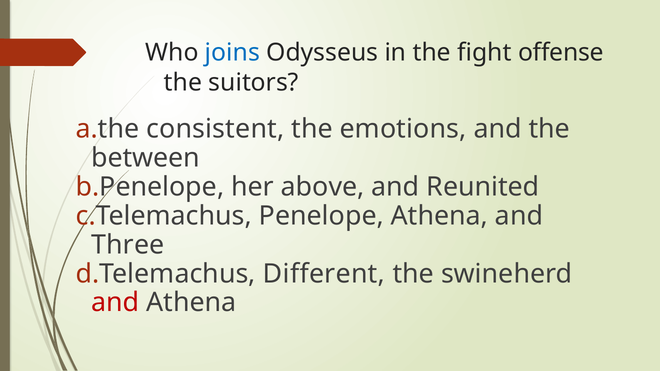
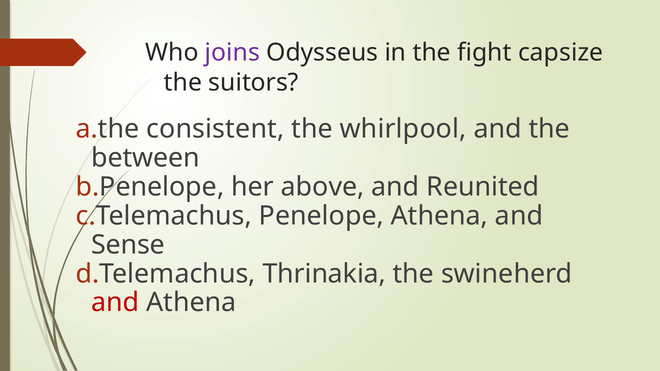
joins colour: blue -> purple (232, 53)
offense: offense -> capsize (561, 53)
emotions: emotions -> whirlpool (403, 129)
Three: Three -> Sense (128, 245)
Different: Different -> Thrinakia (324, 274)
